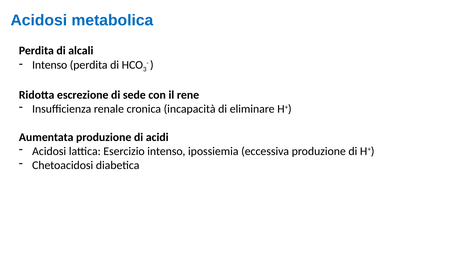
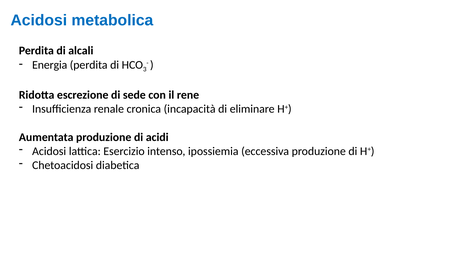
Intenso: Intenso -> Energia (50, 65)
